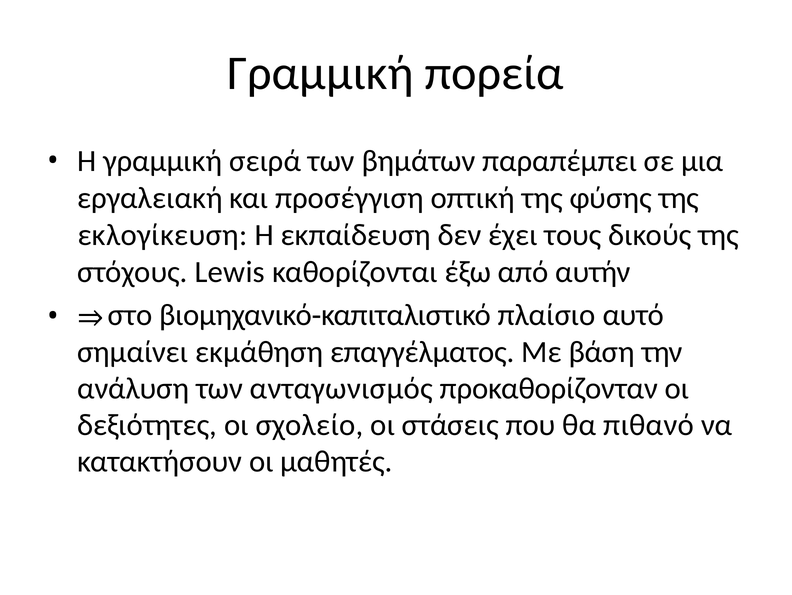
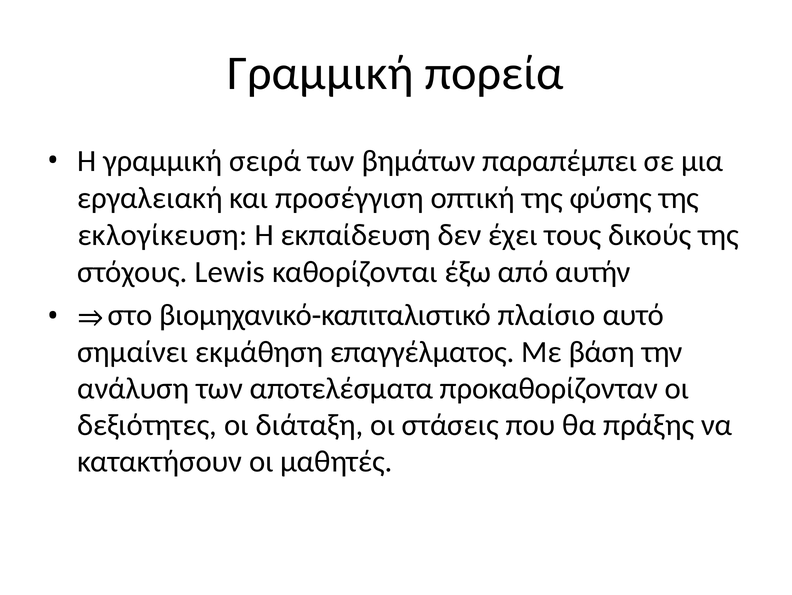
ανταγωνισμός: ανταγωνισμός -> αποτελέσματα (342, 388)
σχολείο: σχολείο -> διάταξη (310, 425)
πιθανό: πιθανό -> πράξης (649, 425)
